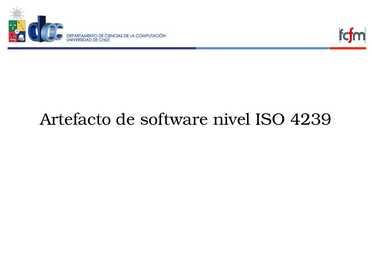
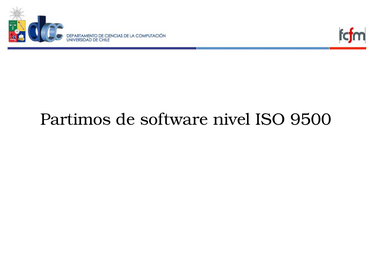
Artefacto: Artefacto -> Partimos (76, 119)
4239: 4239 -> 9500 (311, 119)
